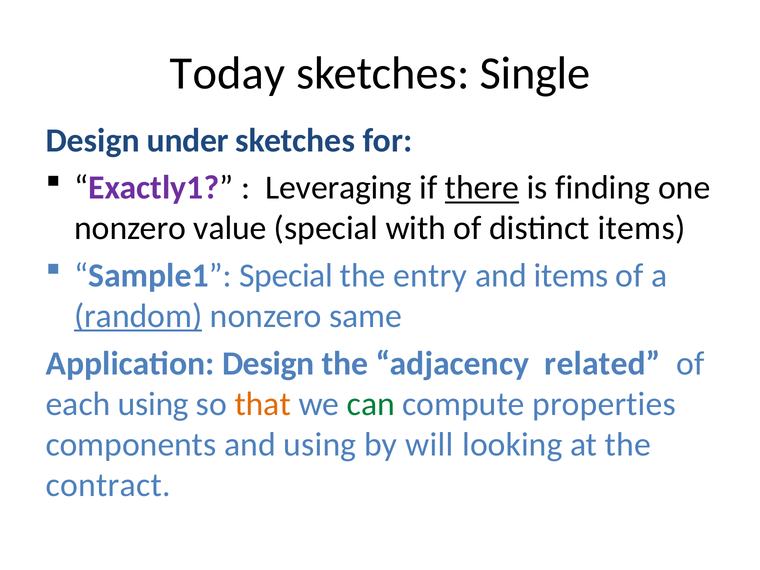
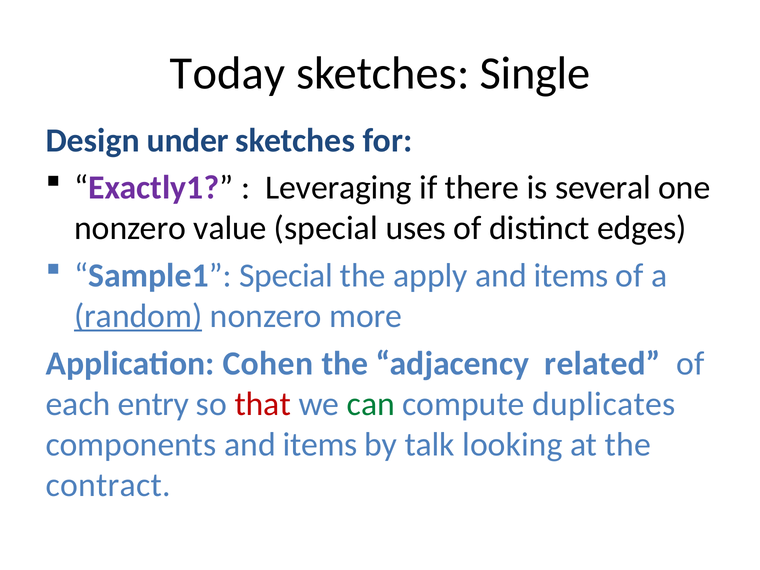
there underline: present -> none (482, 188)
finding: finding -> several (603, 188)
with: with -> uses (416, 228)
distinct items: items -> edges (642, 228)
entry: entry -> apply (430, 276)
same: same -> more (366, 316)
Application Design: Design -> Cohen (268, 363)
each using: using -> entry (153, 404)
that colour: orange -> red (263, 404)
properties: properties -> duplicates (604, 404)
components and using: using -> items (320, 445)
will: will -> talk (430, 445)
